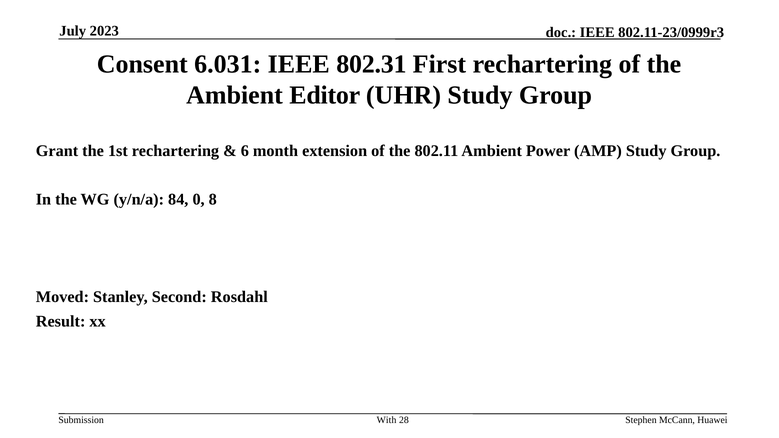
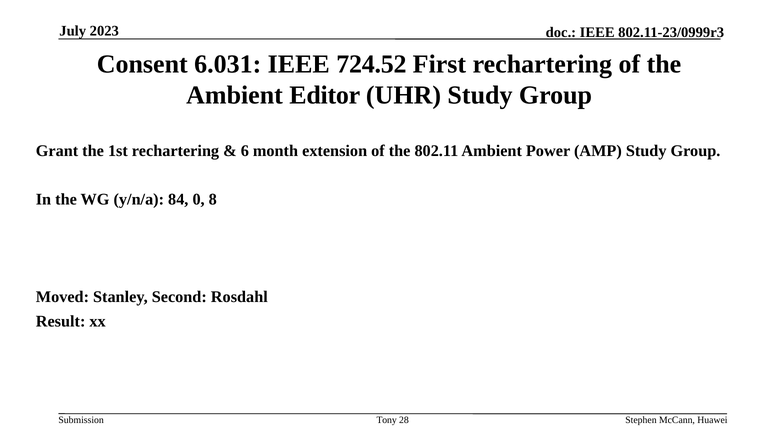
802.31: 802.31 -> 724.52 (371, 64)
With: With -> Tony (387, 420)
